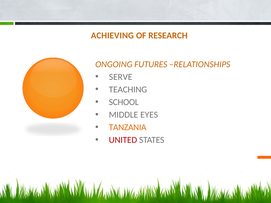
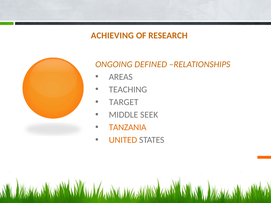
FUTURES: FUTURES -> DEFINED (151, 64)
SERVE: SERVE -> AREAS (121, 77)
SCHOOL: SCHOOL -> TARGET (124, 102)
EYES: EYES -> SEEK (149, 115)
UNITED colour: red -> orange (123, 140)
